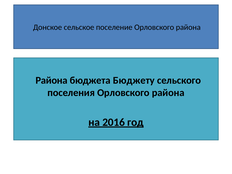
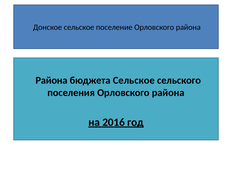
бюджета Бюджету: Бюджету -> Сельское (134, 80)
